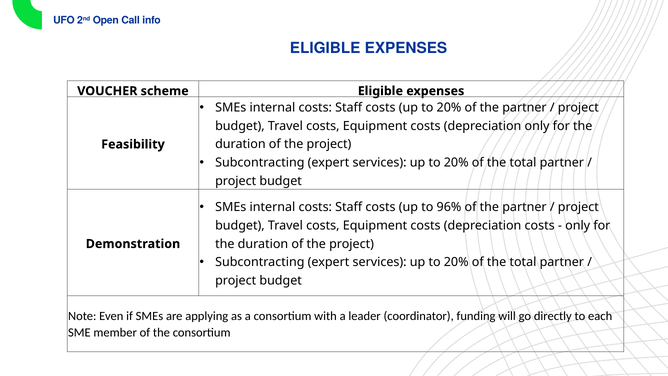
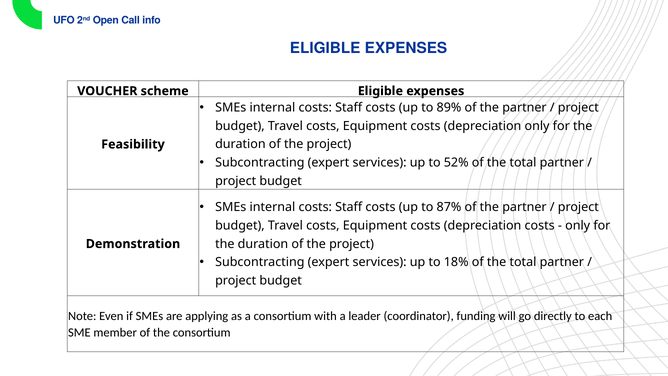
costs up to 20%: 20% -> 89% (449, 108)
20%: 20% -> 52% (456, 163)
96%: 96% -> 87% (449, 207)
20%: 20% -> 18% (456, 262)
